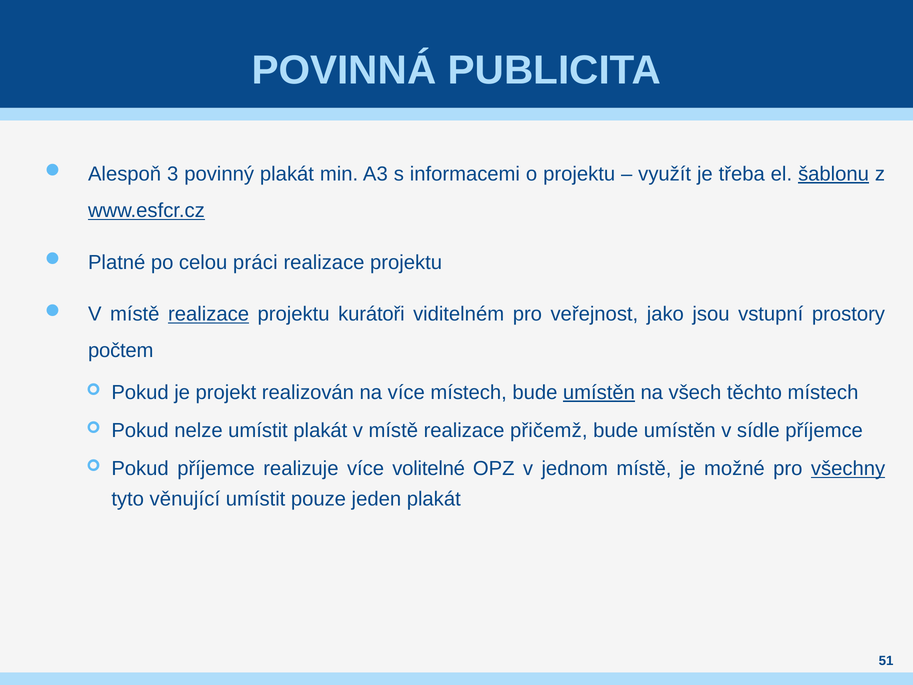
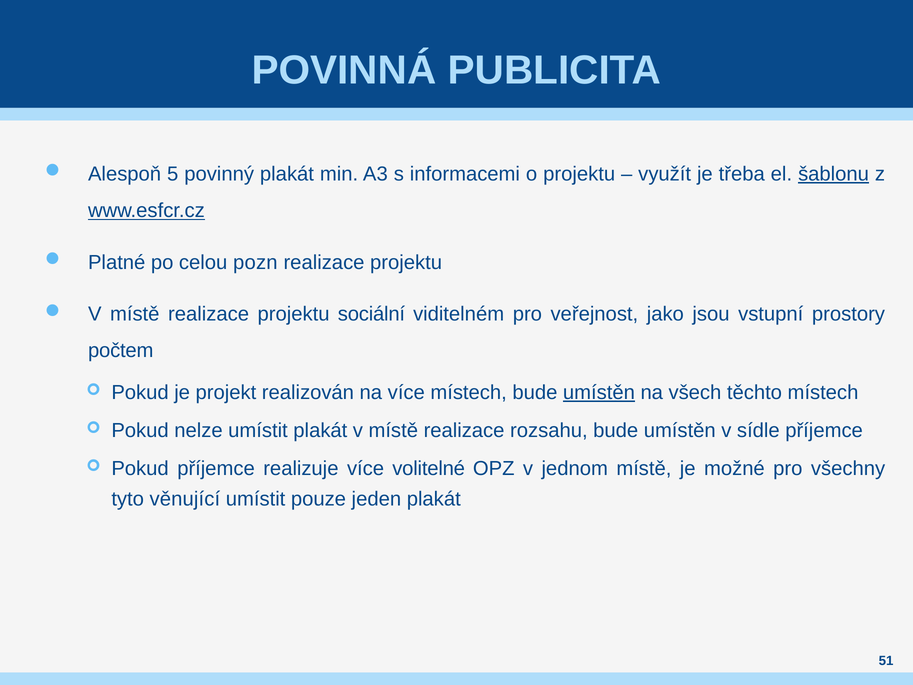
3: 3 -> 5 (173, 174)
práci: práci -> pozn (255, 262)
realizace underline: present -> none (209, 314)
kurátoři: kurátoři -> sociální (371, 314)
přičemž: přičemž -> rozsahu (549, 431)
všechny underline: present -> none (848, 469)
